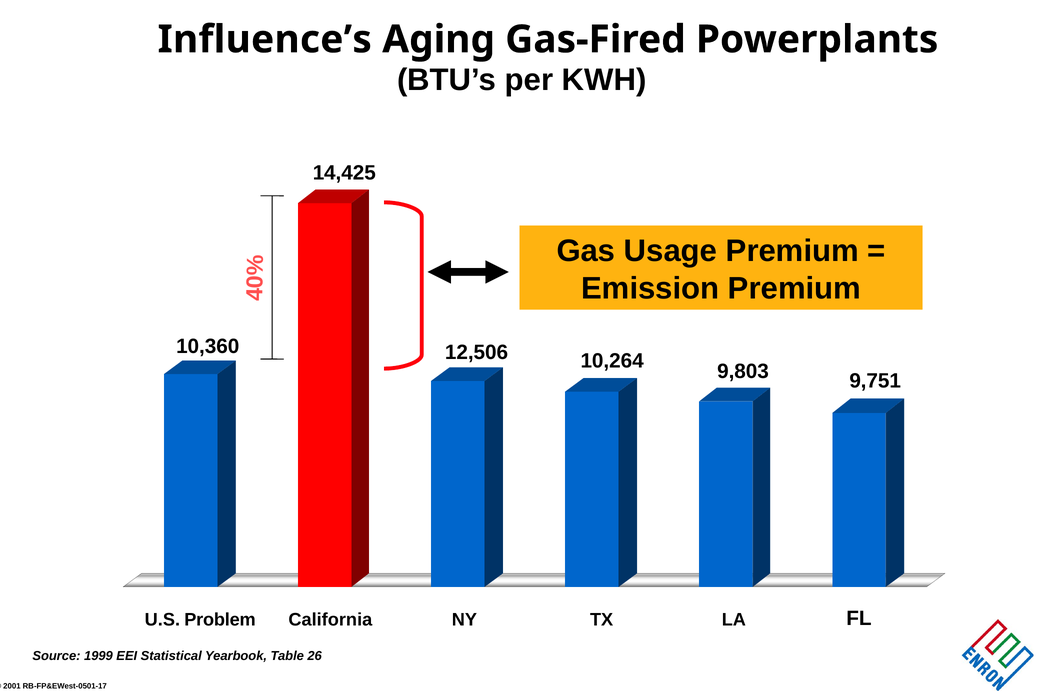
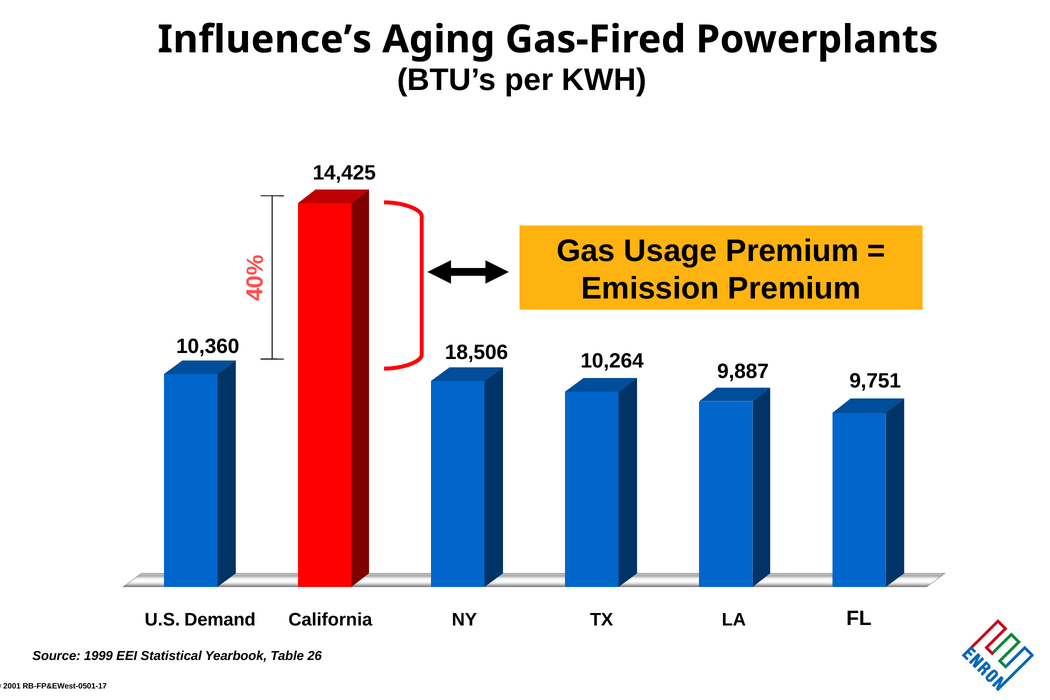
12,506: 12,506 -> 18,506 (477, 352)
9,803: 9,803 -> 9,887 (743, 371)
Problem: Problem -> Demand (220, 620)
